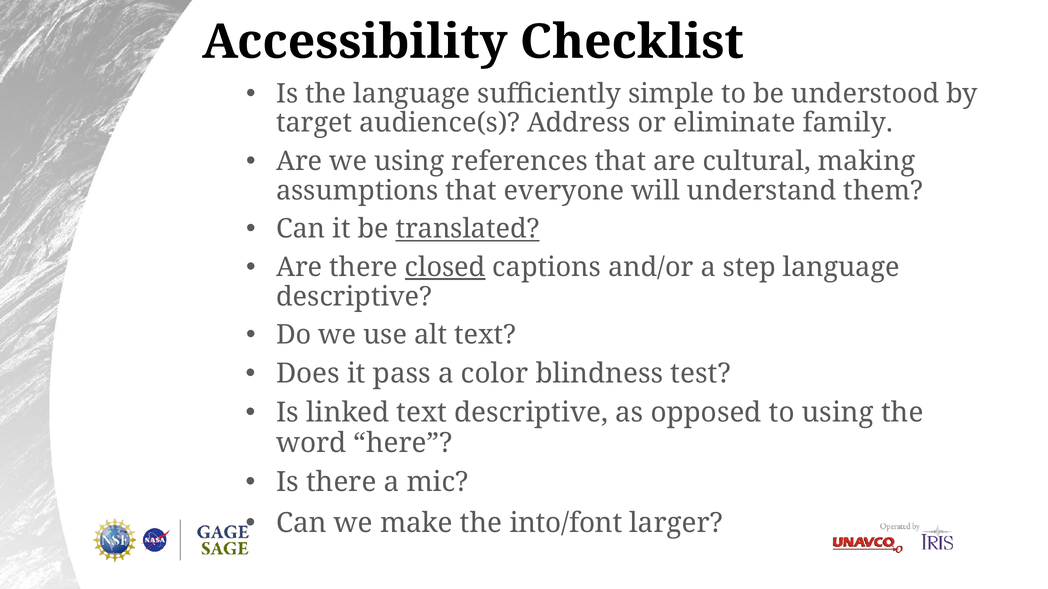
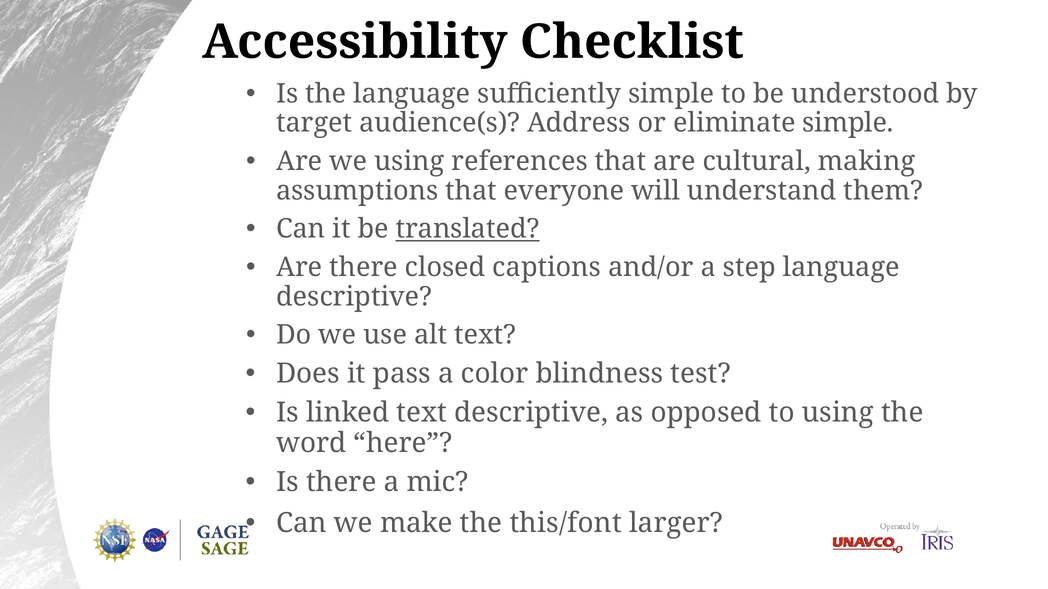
eliminate family: family -> simple (848, 123)
closed underline: present -> none (445, 268)
into/font: into/font -> this/font (566, 523)
